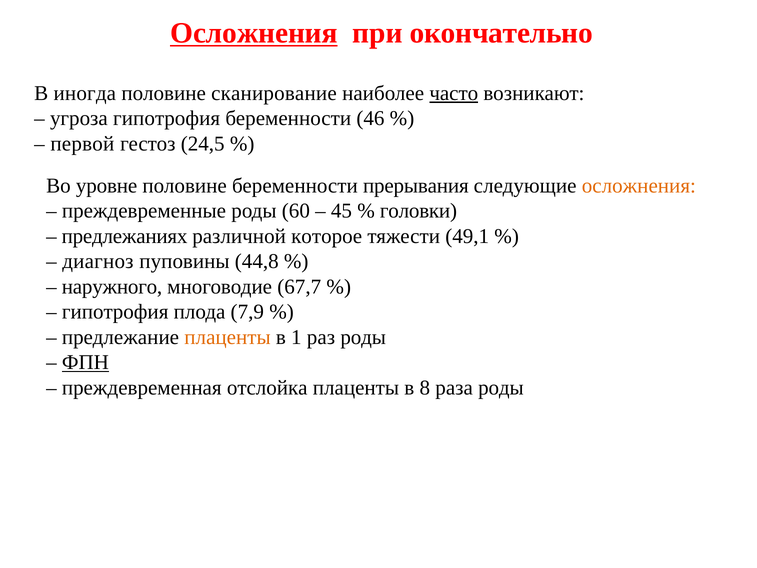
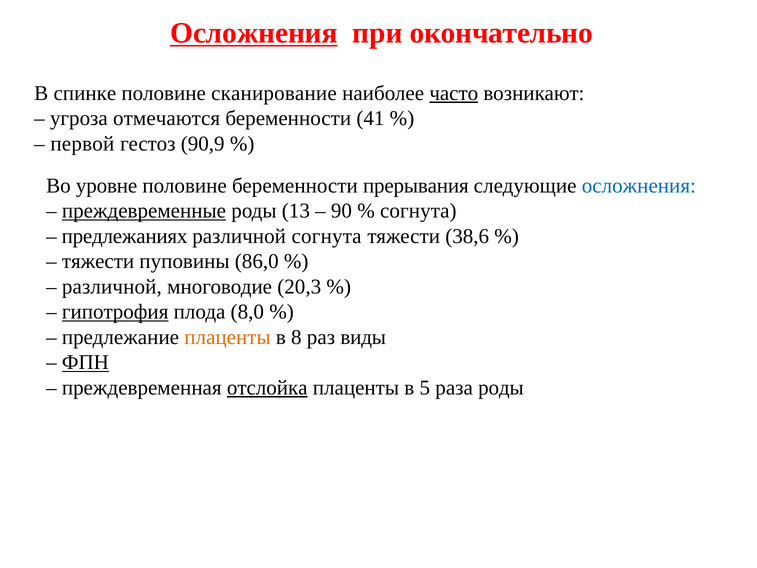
иногда: иногда -> спинке (85, 93)
угроза гипотрофия: гипотрофия -> отмечаются (167, 118)
46: 46 -> 41 (370, 118)
24,5: 24,5 -> 90,9 (203, 144)
осложнения colour: orange -> blue (639, 186)
преждевременные underline: none -> present (144, 211)
60: 60 -> 13 (296, 211)
45: 45 -> 90 (342, 211)
головки: головки -> согнута (418, 211)
различной которое: которое -> согнута (327, 236)
49,1: 49,1 -> 38,6 (467, 236)
диагноз: диагноз -> тяжести (98, 261)
44,8: 44,8 -> 86,0 (257, 261)
наружного: наружного -> различной (112, 287)
67,7: 67,7 -> 20,3 (299, 287)
гипотрофия underline: none -> present (115, 312)
7,9: 7,9 -> 8,0 (247, 312)
1: 1 -> 8 (296, 337)
раз роды: роды -> виды (363, 337)
отслойка underline: none -> present (267, 388)
8: 8 -> 5 (425, 388)
